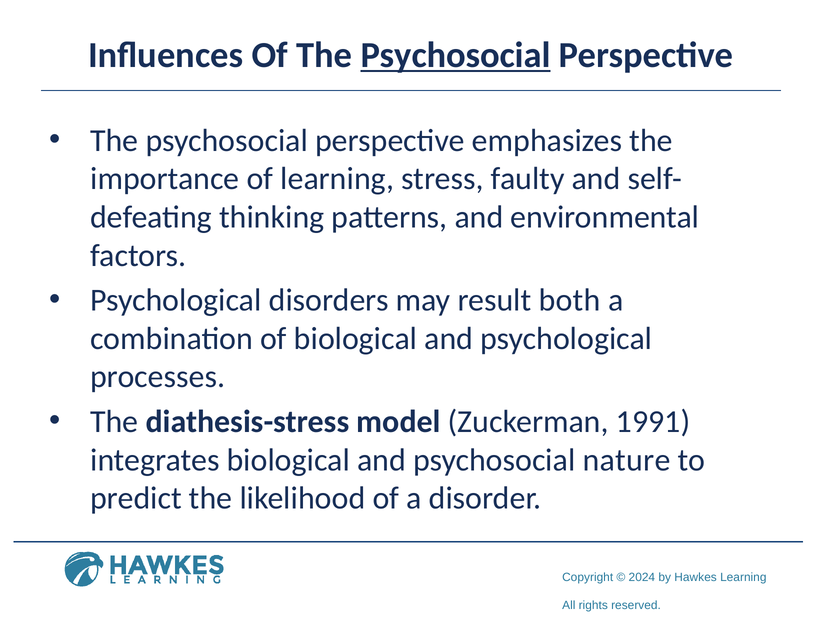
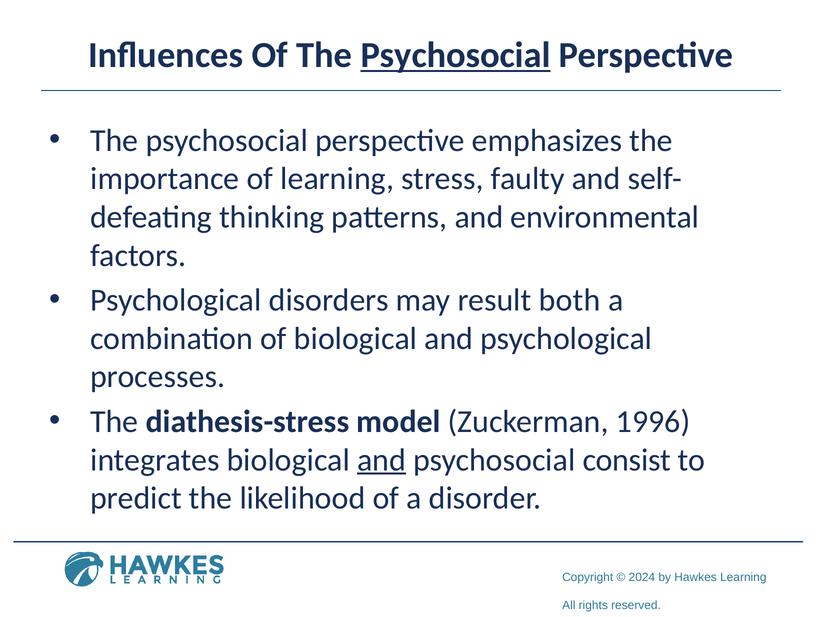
1991: 1991 -> 1996 (653, 421)
and underline: none -> present (382, 460)
nature: nature -> consist (627, 460)
